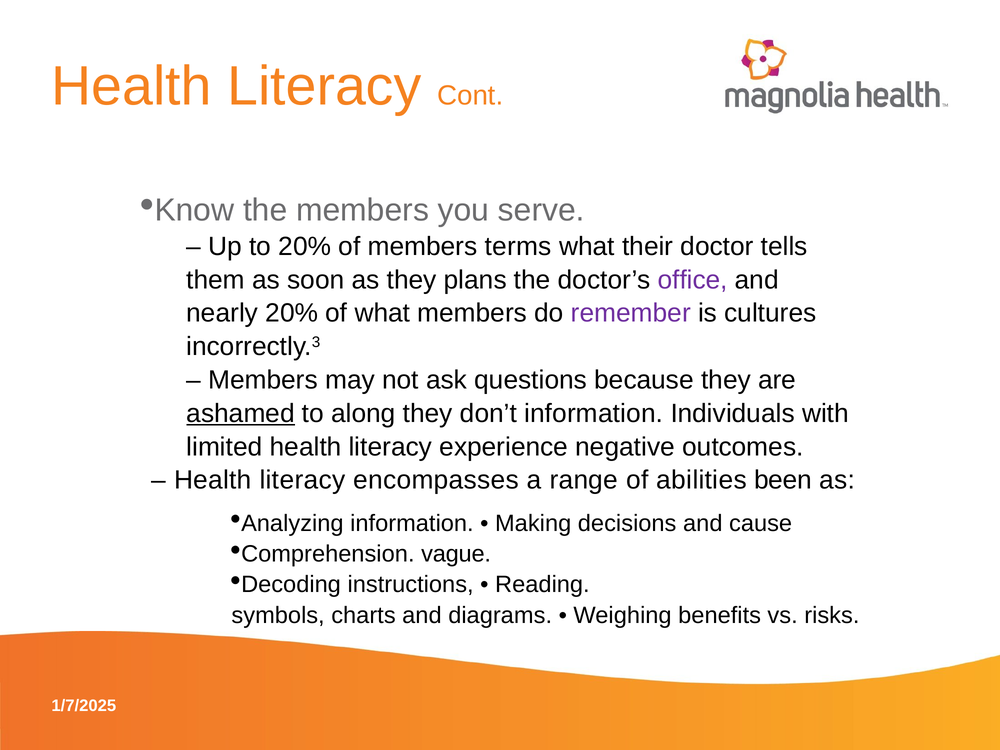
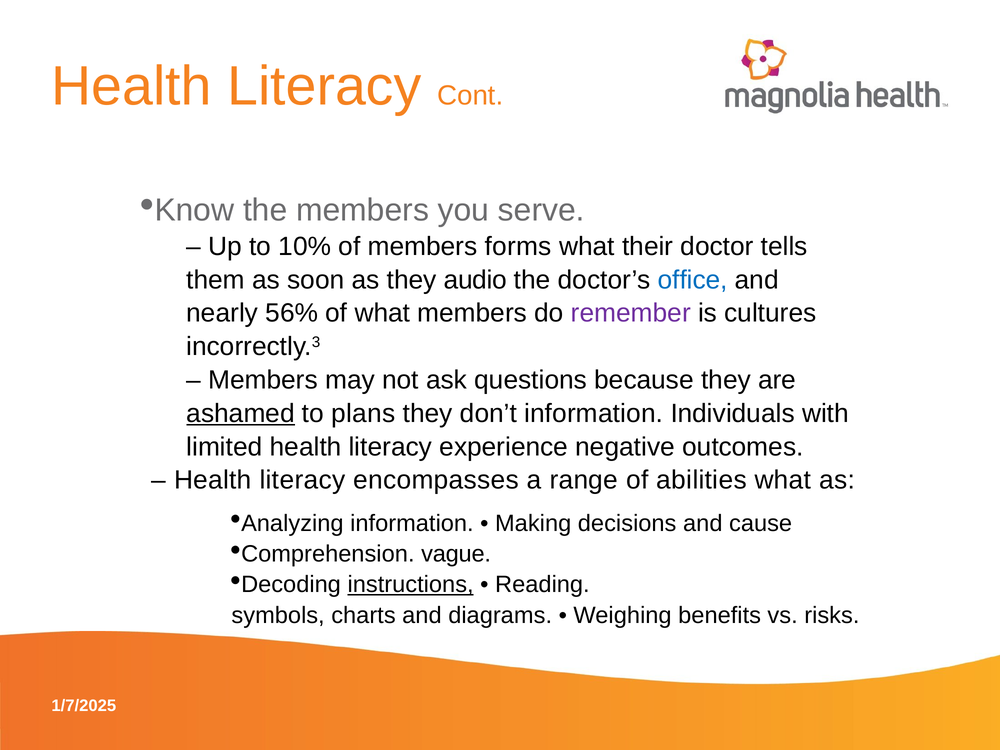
to 20%: 20% -> 10% (305, 247)
terms: terms -> forms (518, 247)
plans: plans -> audio (475, 280)
office colour: purple -> blue (693, 280)
nearly 20%: 20% -> 56% (292, 313)
along: along -> plans (363, 413)
abilities been: been -> what (783, 480)
instructions underline: none -> present (411, 585)
